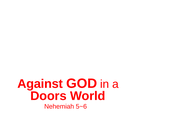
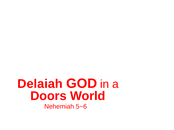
Against: Against -> Delaiah (40, 84)
